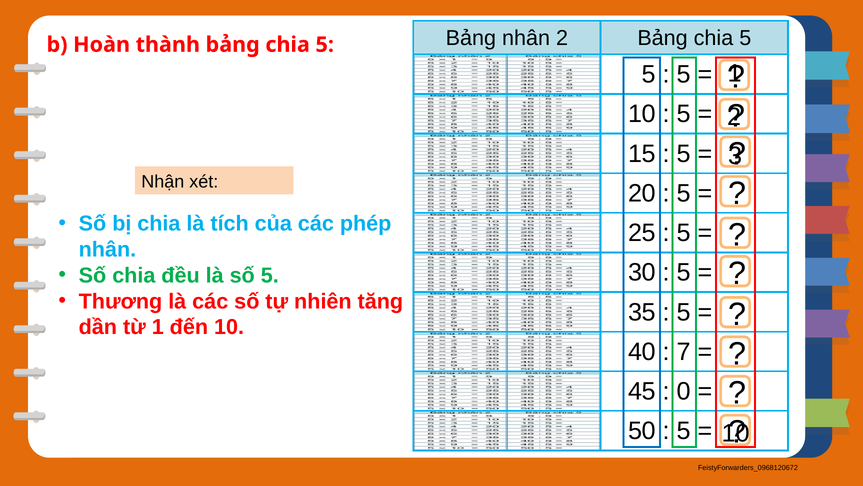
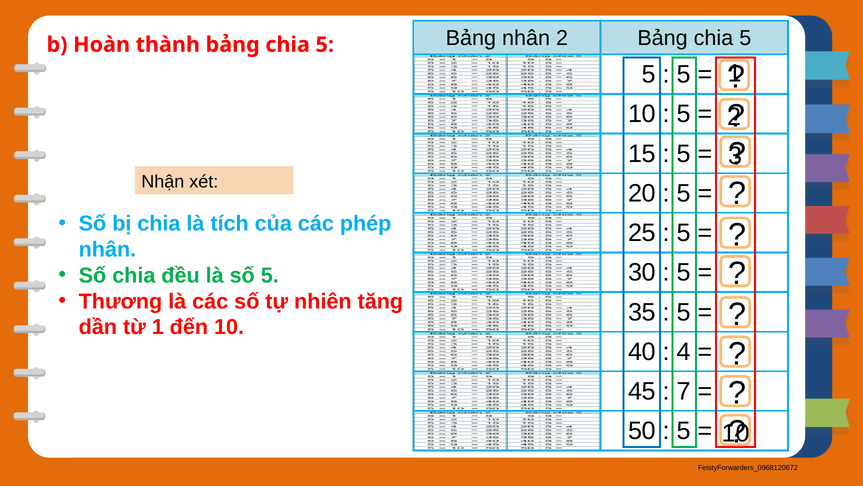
7: 7 -> 4 (684, 351)
0: 0 -> 7 (684, 391)
